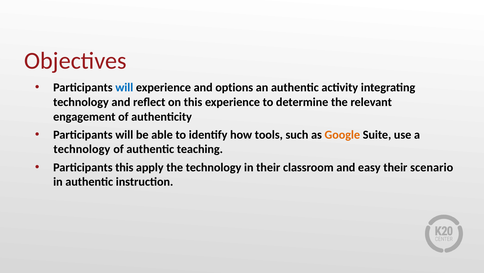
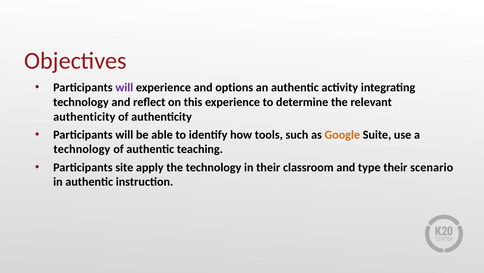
will colour: blue -> purple (124, 87)
engagement: engagement -> authenticity (84, 116)
Participants this: this -> site (124, 167)
easy: easy -> type (369, 167)
